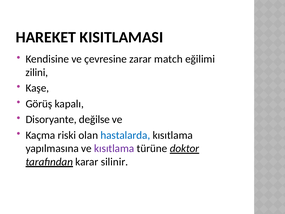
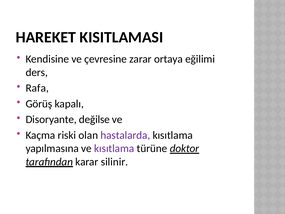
match: match -> ortaya (168, 59)
zilini: zilini -> ders (37, 72)
Kaşe: Kaşe -> Rafa (37, 88)
hastalarda colour: blue -> purple (125, 135)
